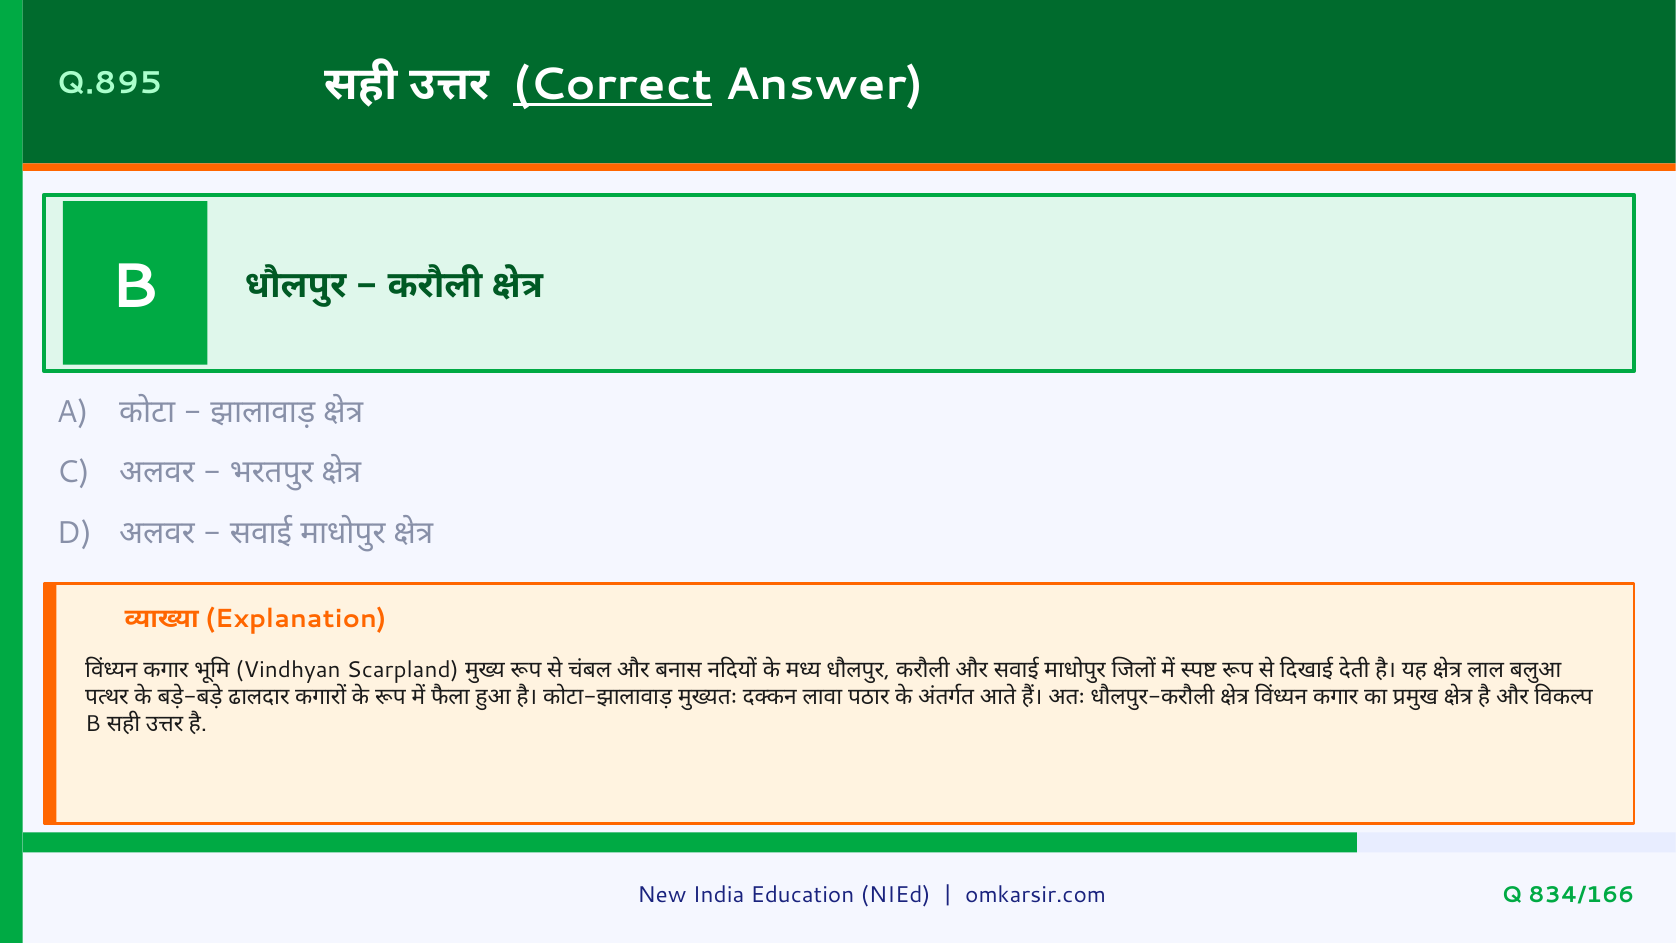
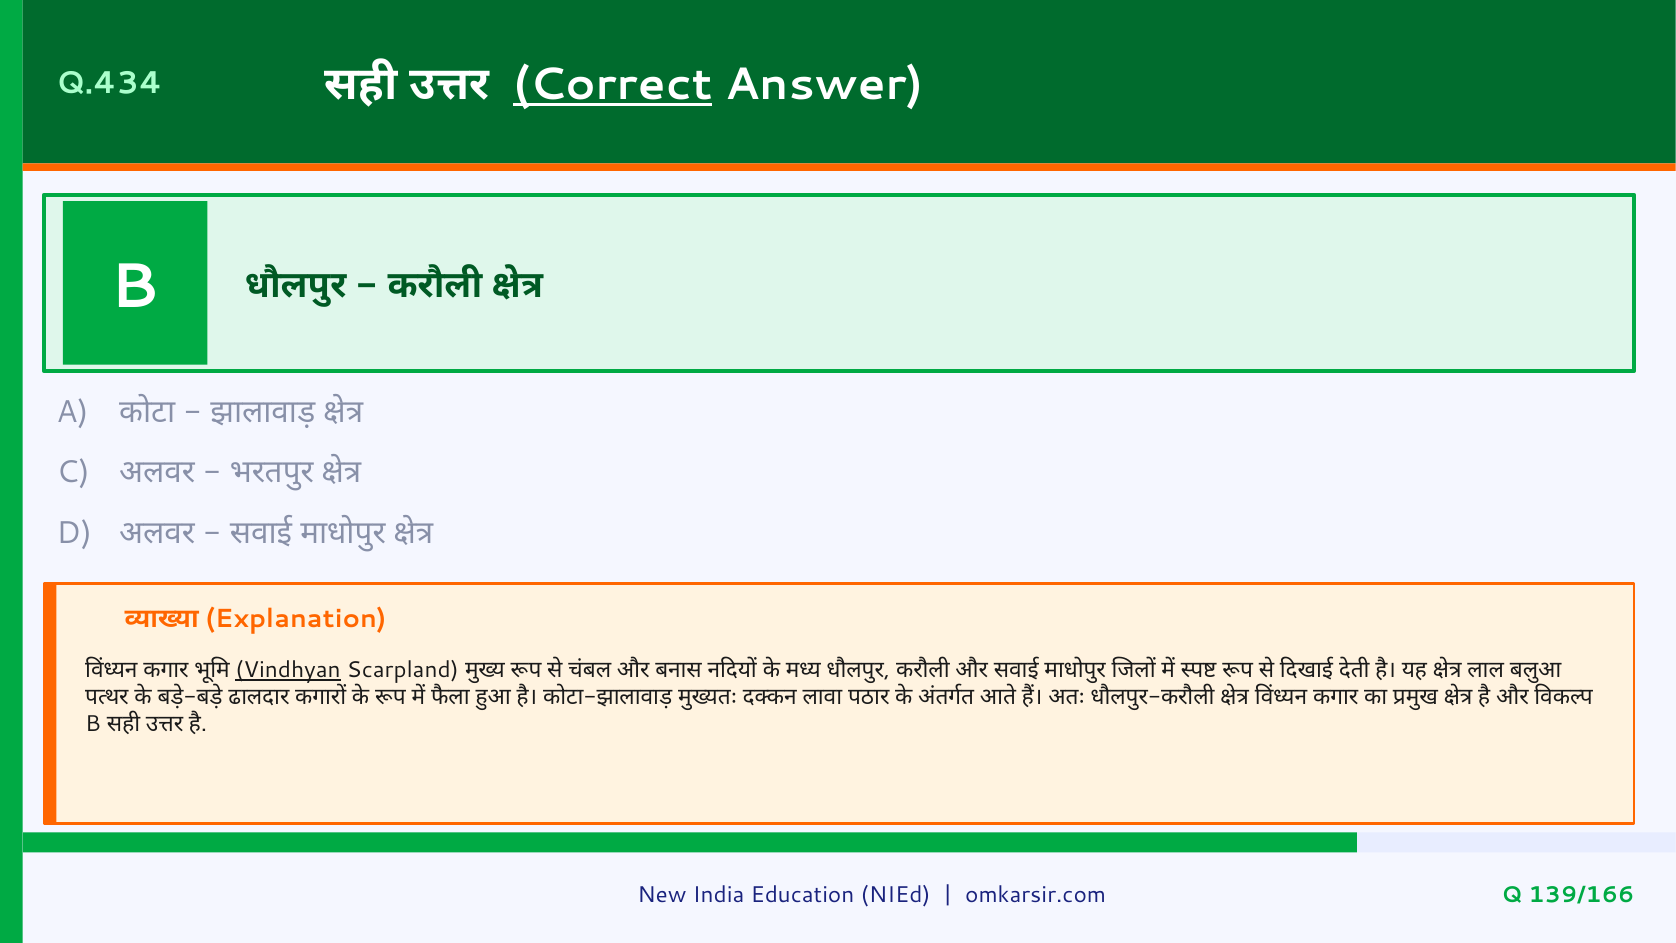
Q.895: Q.895 -> Q.434 (109, 83)
Vindhyan underline: none -> present (288, 670)
834/166: 834/166 -> 139/166 (1581, 895)
